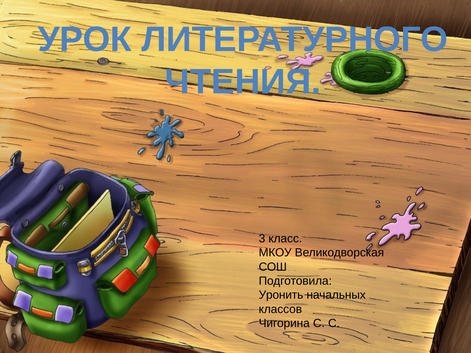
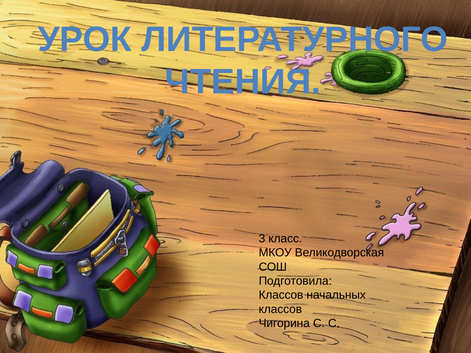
Уронить: Уронить -> Классов (281, 295)
